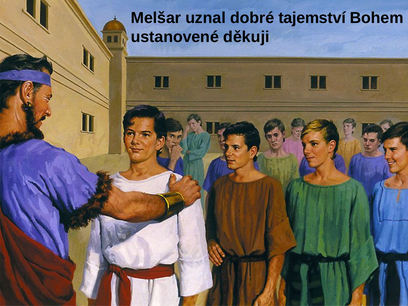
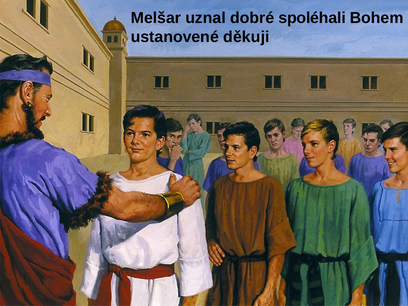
tajemství: tajemství -> spoléhali (312, 18)
